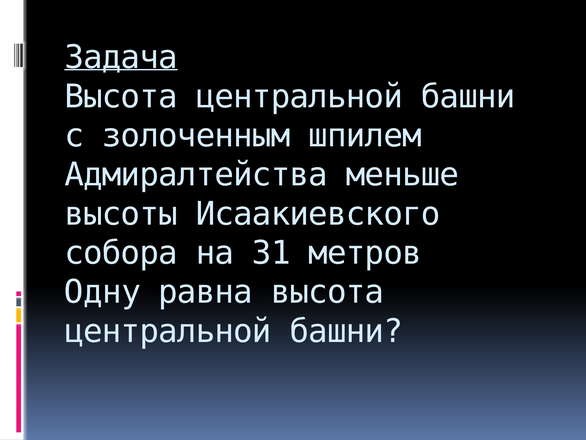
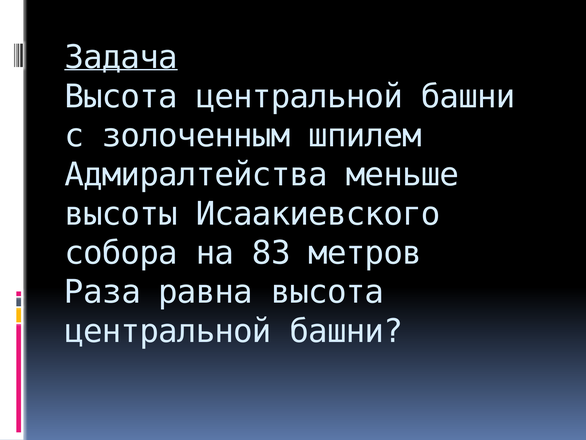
31: 31 -> 83 (271, 253)
Одну: Одну -> Раза (102, 292)
